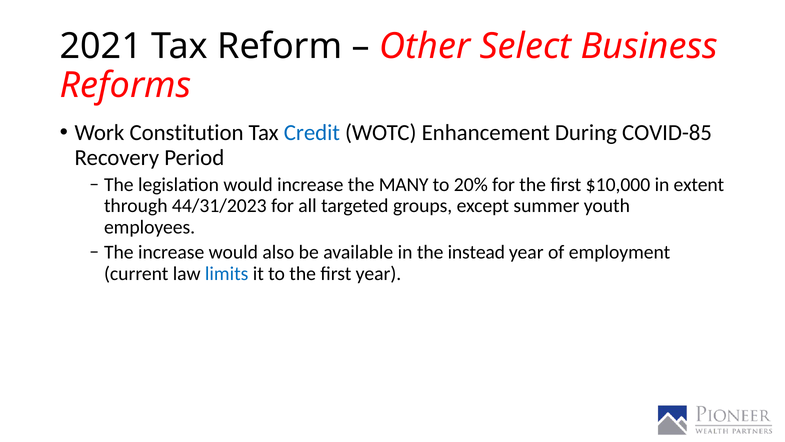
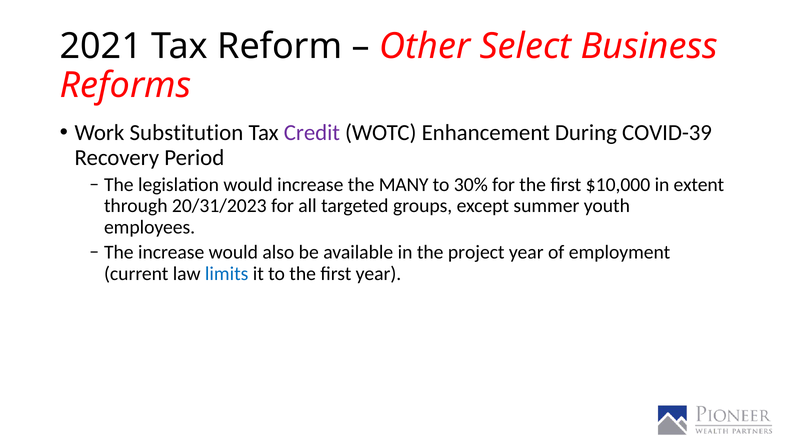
Constitution: Constitution -> Substitution (186, 133)
Credit colour: blue -> purple (312, 133)
COVID-85: COVID-85 -> COVID-39 (667, 133)
20%: 20% -> 30% (471, 184)
44/31/2023: 44/31/2023 -> 20/31/2023 (219, 206)
instead: instead -> project (476, 252)
